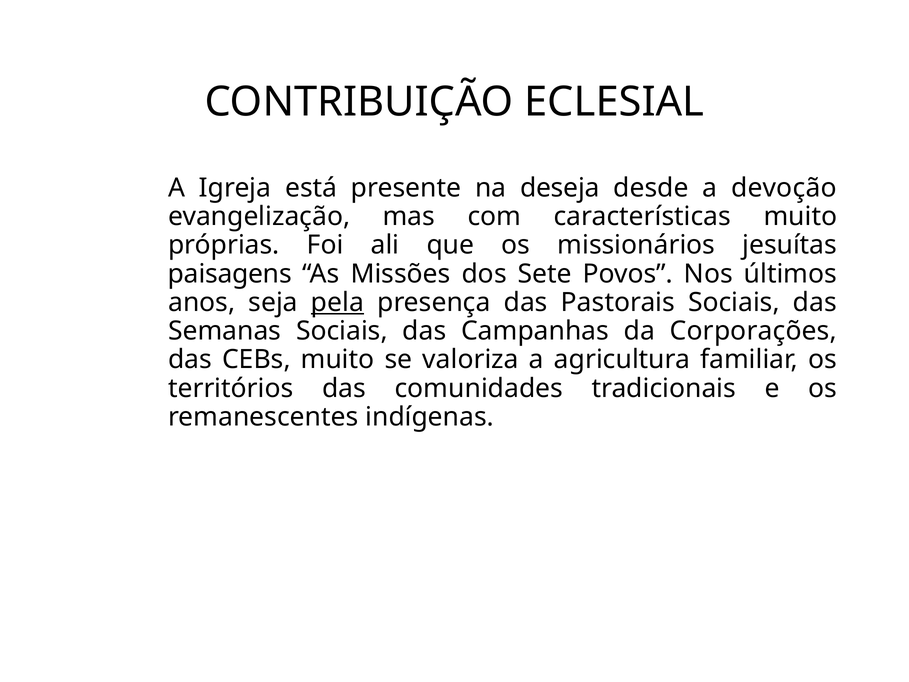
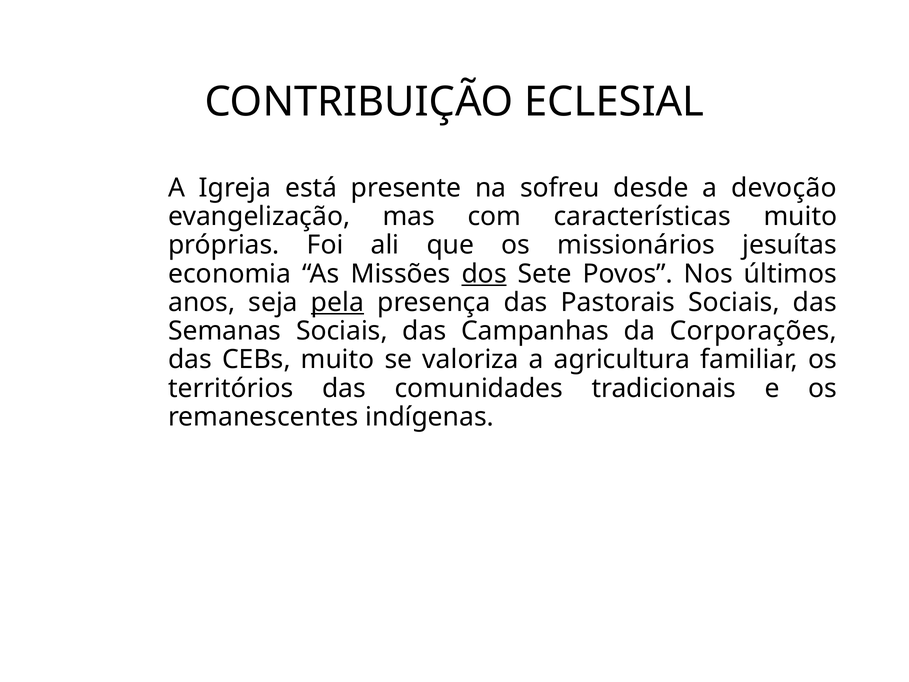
deseja: deseja -> sofreu (560, 188)
paisagens: paisagens -> economia (230, 274)
dos underline: none -> present (484, 274)
